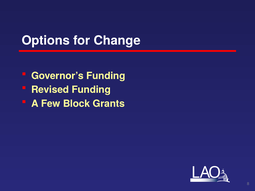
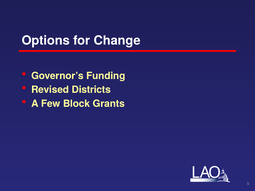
Revised Funding: Funding -> Districts (91, 90)
